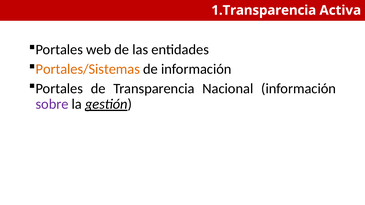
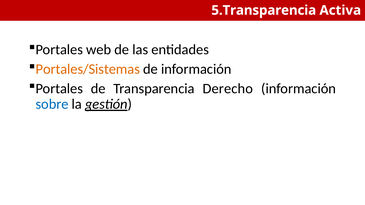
1.Transparencia: 1.Transparencia -> 5.Transparencia (264, 10)
Nacional: Nacional -> Derecho (228, 88)
sobre colour: purple -> blue (52, 104)
